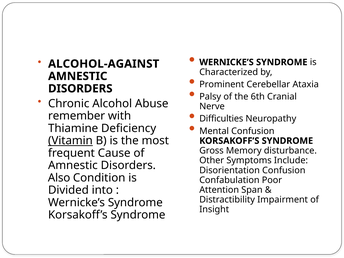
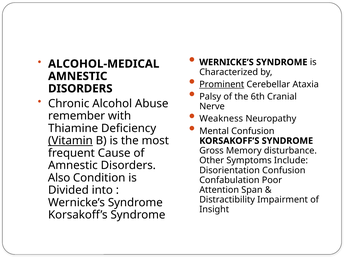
ALCOHOL-AGAINST: ALCOHOL-AGAINST -> ALCOHOL-MEDICAL (104, 64)
Prominent underline: none -> present (222, 84)
Difficulties: Difficulties -> Weakness (221, 119)
